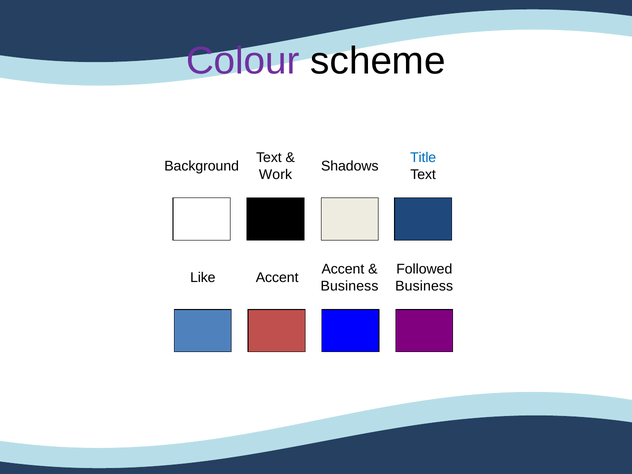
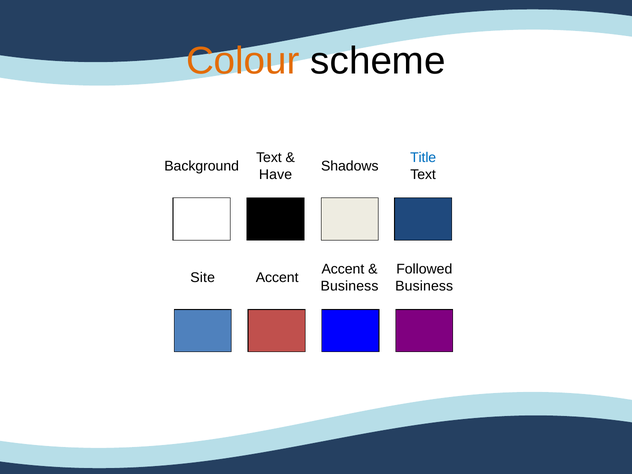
Colour colour: purple -> orange (243, 61)
Work: Work -> Have (276, 175)
Like: Like -> Site (203, 278)
